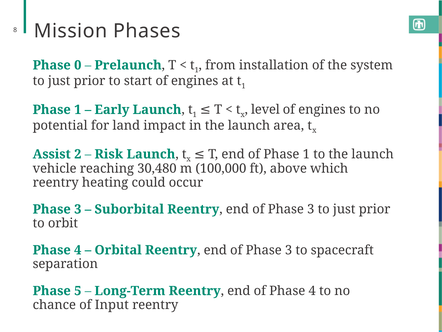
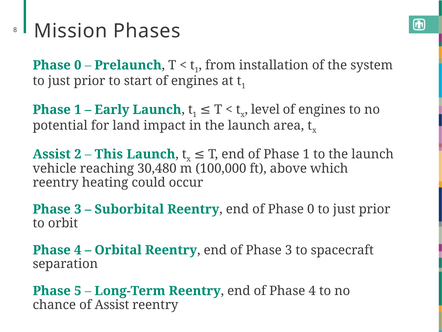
Risk: Risk -> This (109, 154)
3: 3 -> 0 (311, 209)
of Input: Input -> Assist (112, 304)
